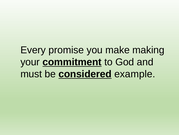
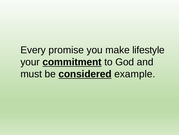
making: making -> lifestyle (148, 50)
